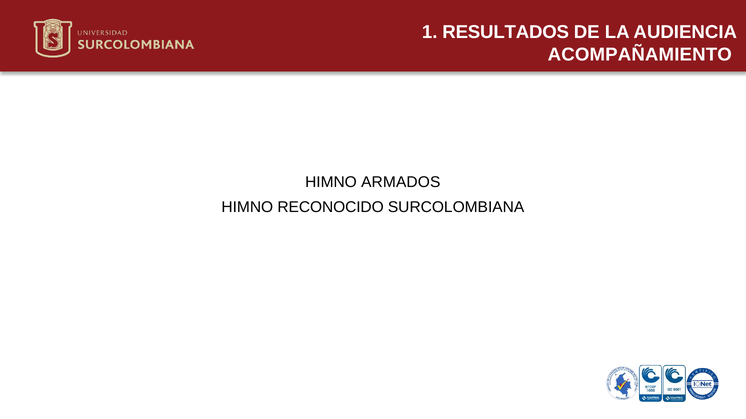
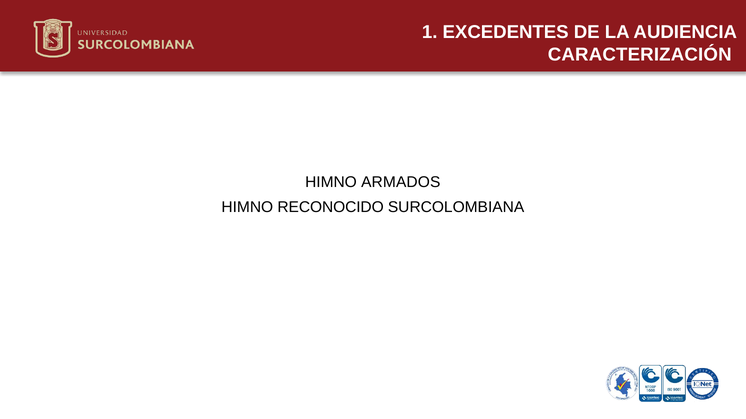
RESULTADOS: RESULTADOS -> EXCEDENTES (506, 32)
ACOMPAÑAMIENTO: ACOMPAÑAMIENTO -> CARACTERIZACIÓN (640, 54)
